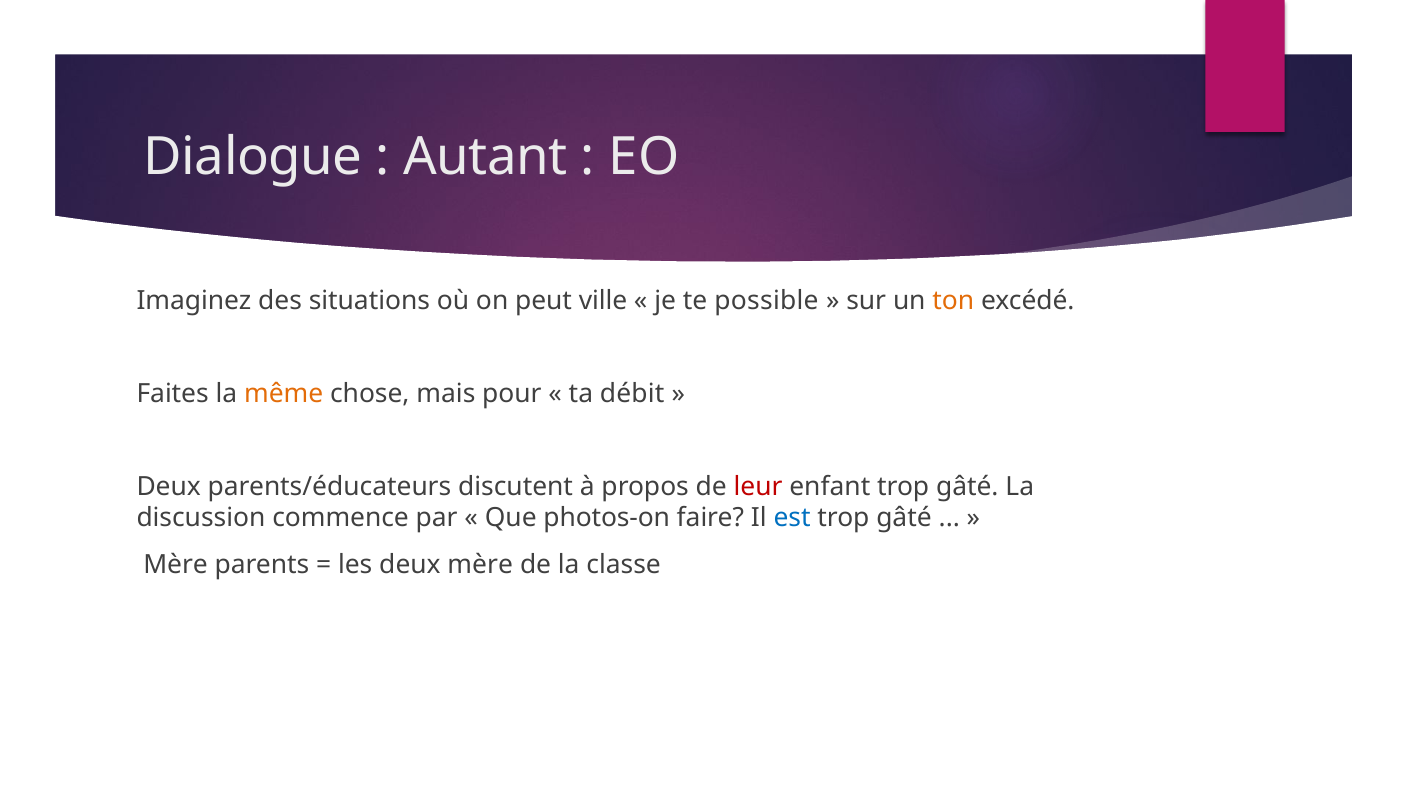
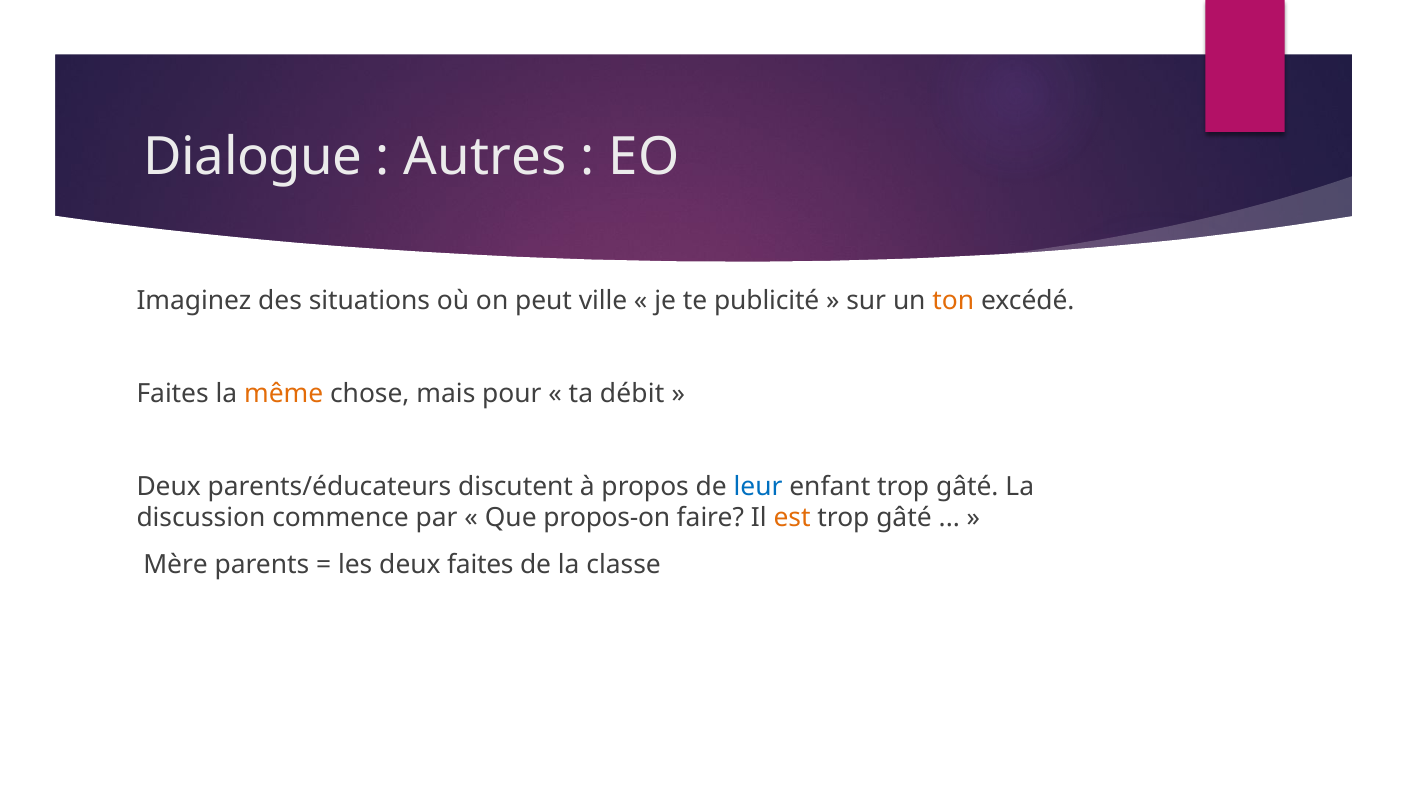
Autant: Autant -> Autres (485, 157)
possible: possible -> publicité (767, 301)
leur colour: red -> blue (758, 487)
photos-on: photos-on -> propos-on (607, 518)
est colour: blue -> orange (792, 518)
deux mère: mère -> faites (480, 565)
